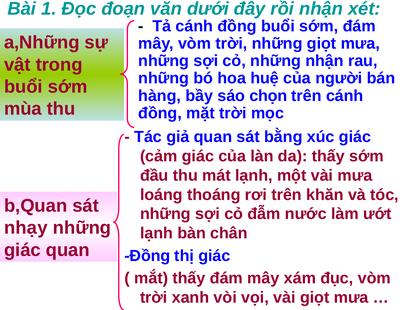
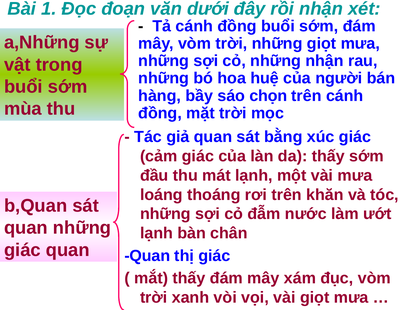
nhạy: nhạy -> quan (26, 228)
Đồng: Đồng -> Quan (147, 256)
